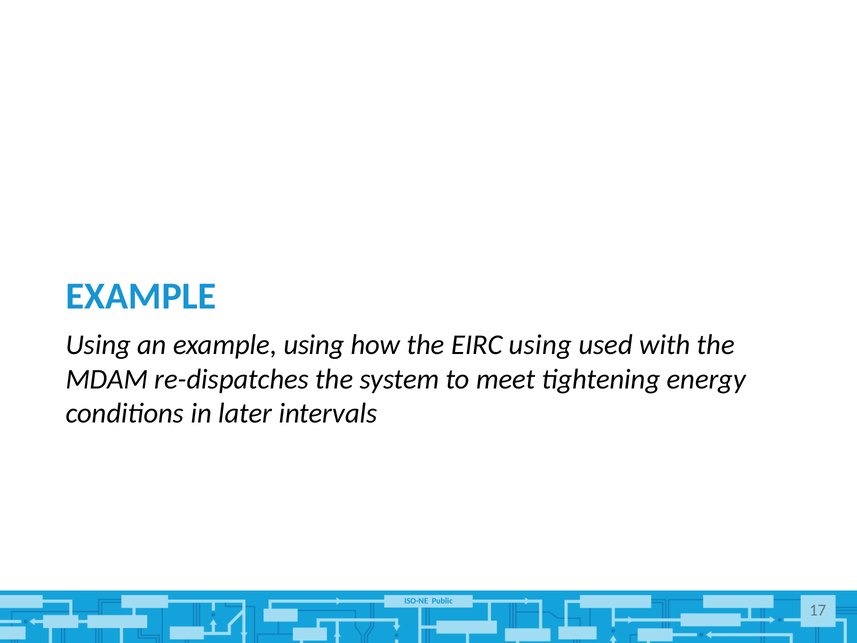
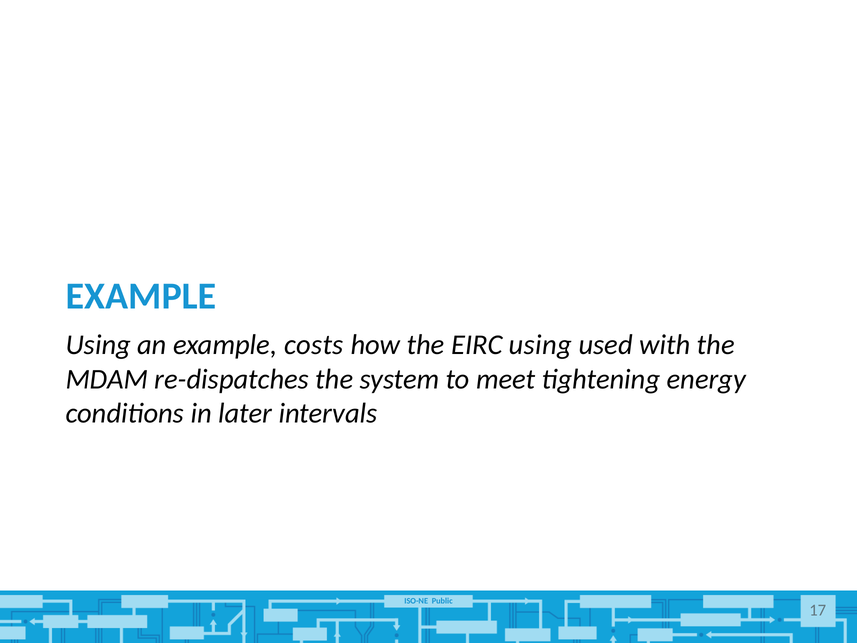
an example using: using -> costs (314, 345)
